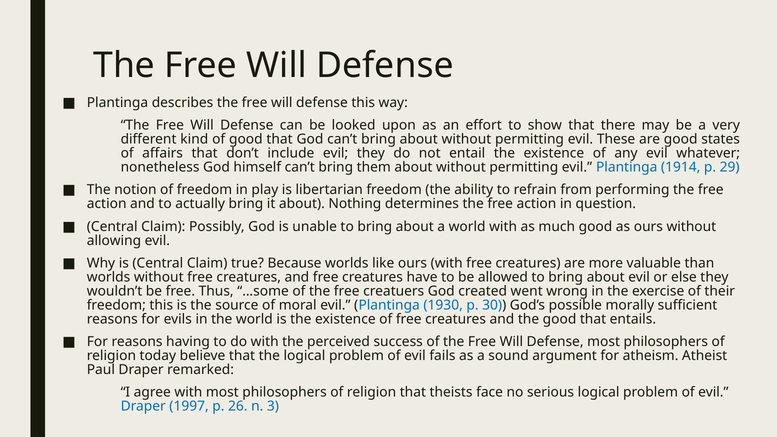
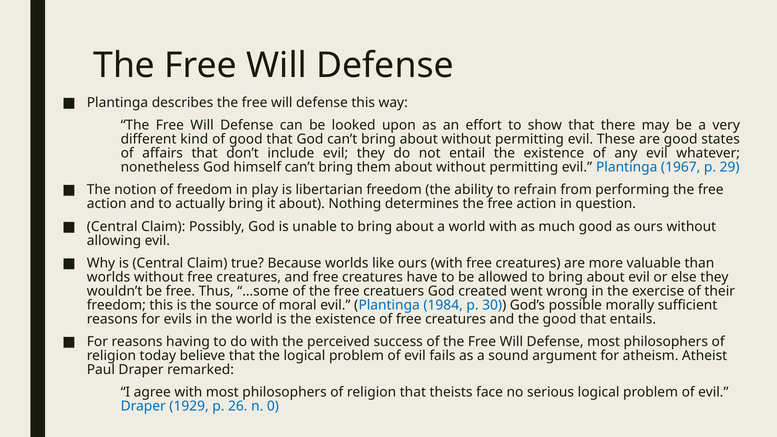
1914: 1914 -> 1967 (681, 167)
1930: 1930 -> 1984 (443, 305)
1997: 1997 -> 1929 (189, 406)
3: 3 -> 0 (273, 406)
